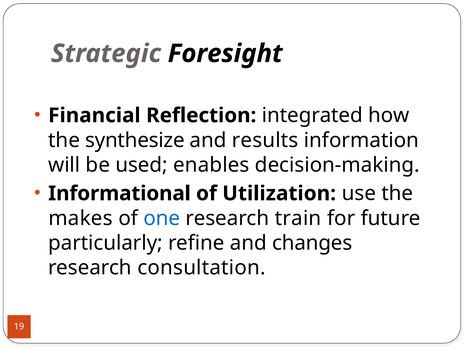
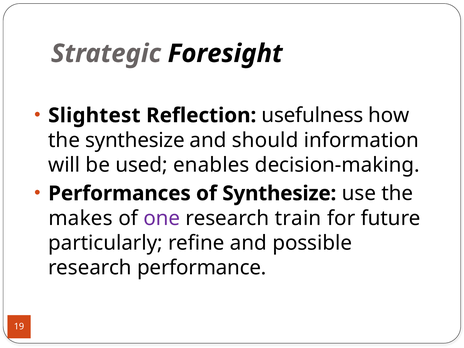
Financial: Financial -> Slightest (94, 115)
integrated: integrated -> usefulness (312, 115)
results: results -> should (265, 140)
Informational: Informational -> Performances (119, 193)
of Utilization: Utilization -> Synthesize (279, 193)
one colour: blue -> purple (162, 218)
changes: changes -> possible (312, 243)
consultation: consultation -> performance (202, 268)
